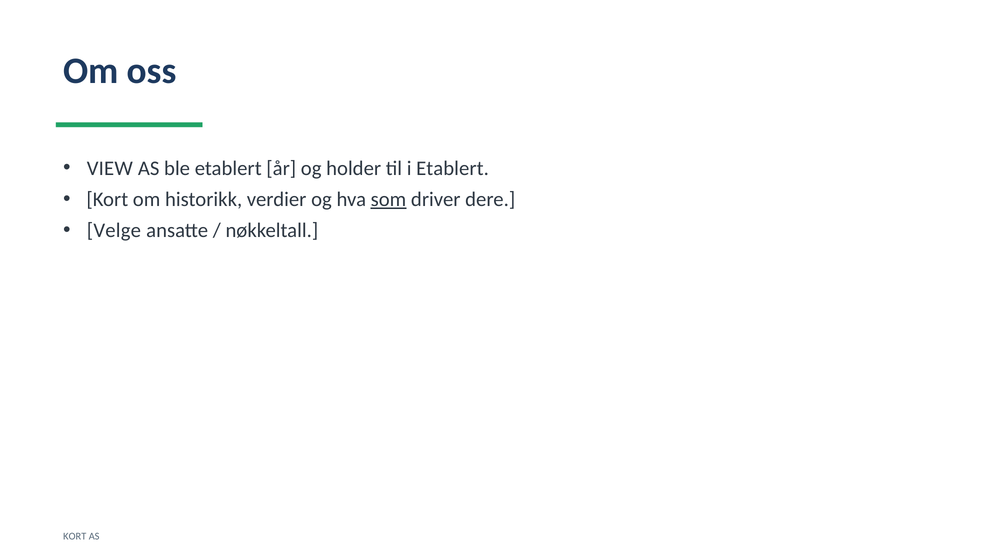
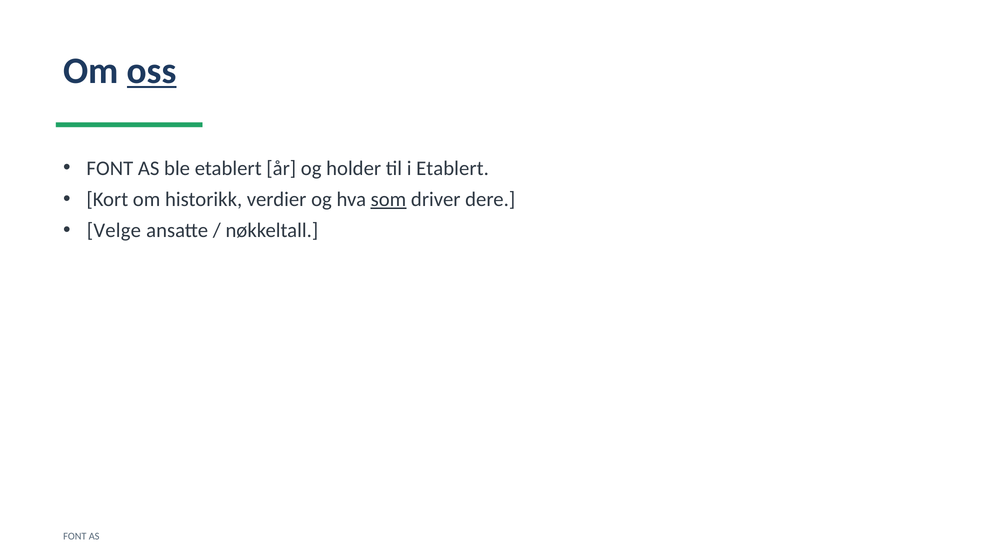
oss underline: none -> present (152, 71)
VIEW: VIEW -> FONT (110, 168)
KORT: KORT -> FONT (75, 536)
